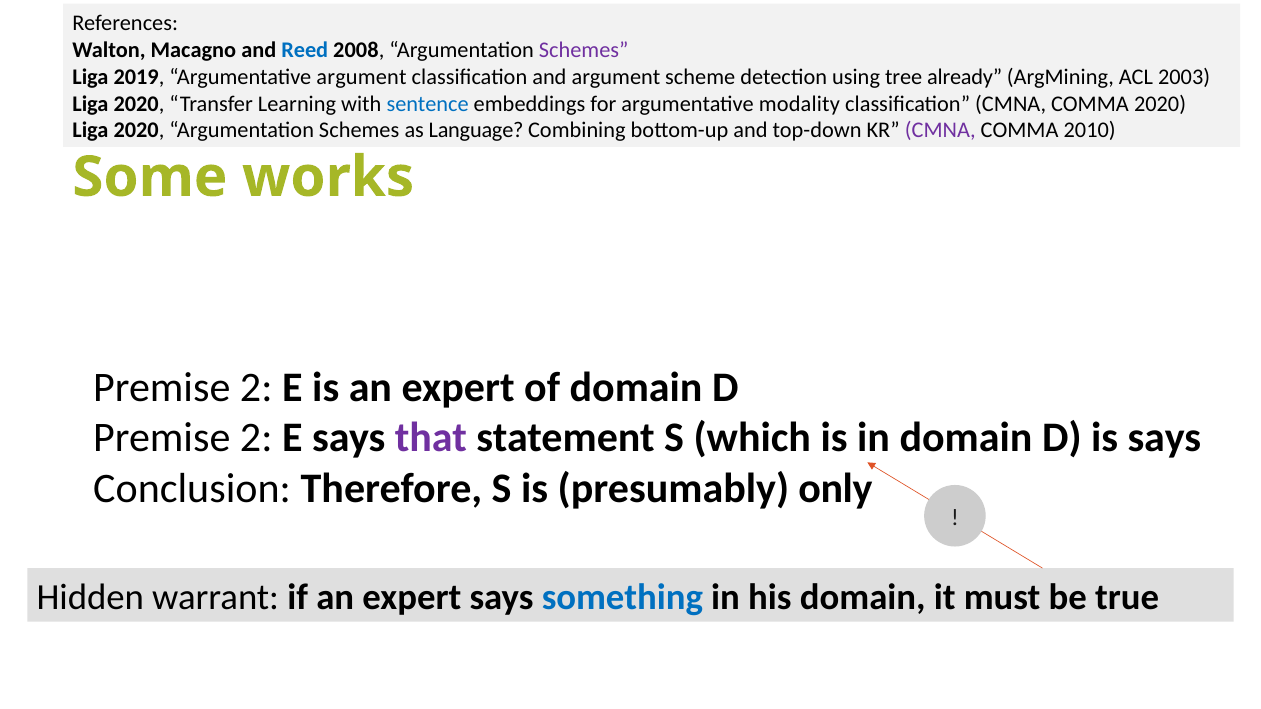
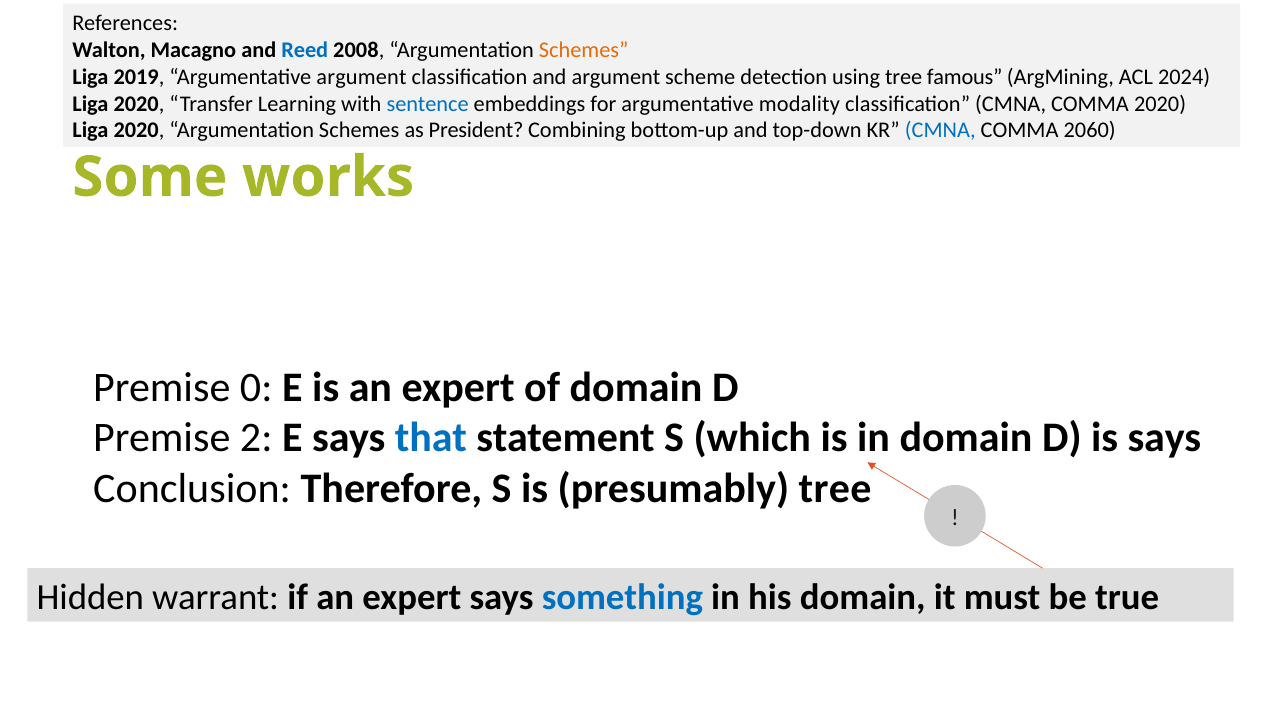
Schemes colour: purple -> orange (584, 50)
already: already -> famous (965, 77)
2003: 2003 -> 2024 (1184, 77)
Language: Language -> President (476, 131)
CMNA colour: purple -> blue (940, 131)
2010: 2010 -> 2060 (1090, 131)
2: 2 -> 0 (256, 387)
that colour: purple -> blue (431, 438)
presumably only: only -> tree (835, 488)
